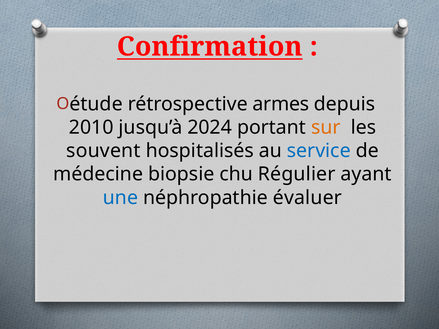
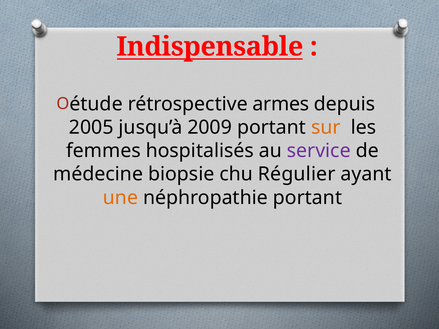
Confirmation: Confirmation -> Indispensable (210, 47)
2010: 2010 -> 2005 (91, 127)
2024: 2024 -> 2009 (210, 127)
souvent: souvent -> femmes (103, 151)
service colour: blue -> purple (319, 151)
une colour: blue -> orange (120, 198)
néphropathie évaluer: évaluer -> portant (307, 198)
